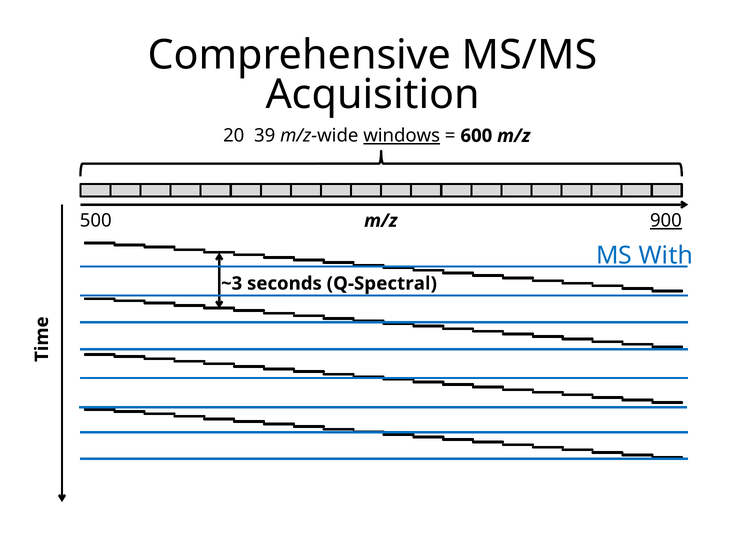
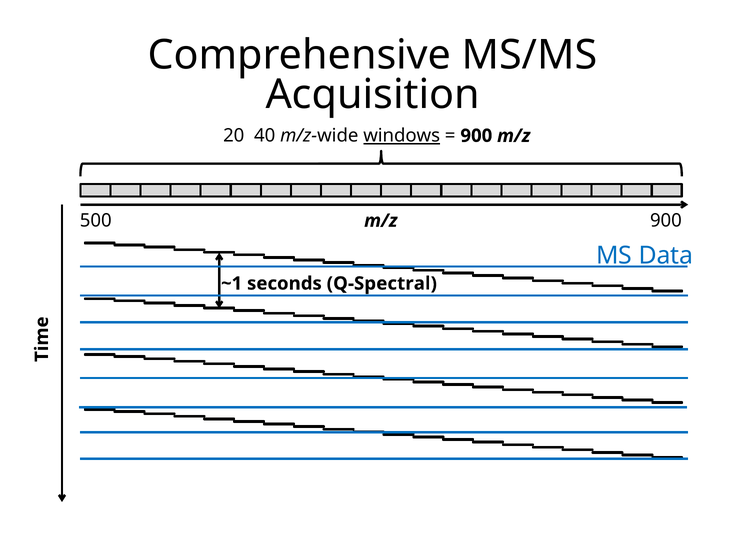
39: 39 -> 40 (265, 136)
600: 600 -> 900 (476, 136)
900 underline: present -> none (666, 221)
With: With -> Data (666, 255)
~3: ~3 -> ~1 (232, 283)
